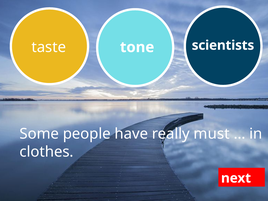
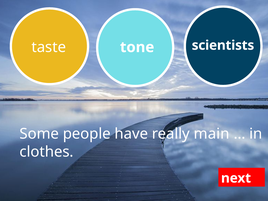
must: must -> main (212, 134)
